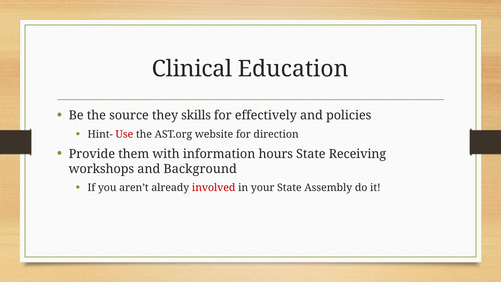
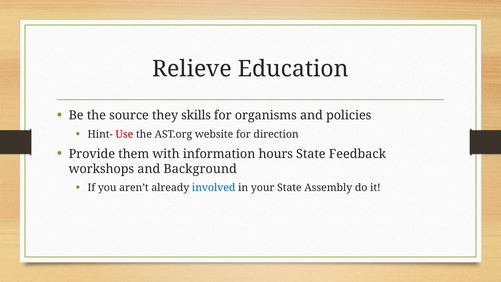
Clinical: Clinical -> Relieve (192, 69)
effectively: effectively -> organisms (266, 115)
Receiving: Receiving -> Feedback (357, 154)
involved colour: red -> blue (214, 188)
